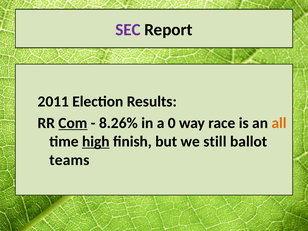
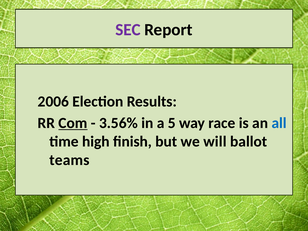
2011: 2011 -> 2006 (53, 101)
8.26%: 8.26% -> 3.56% (118, 123)
0: 0 -> 5 (172, 123)
all colour: orange -> blue (279, 123)
high underline: present -> none (96, 141)
still: still -> will (215, 141)
